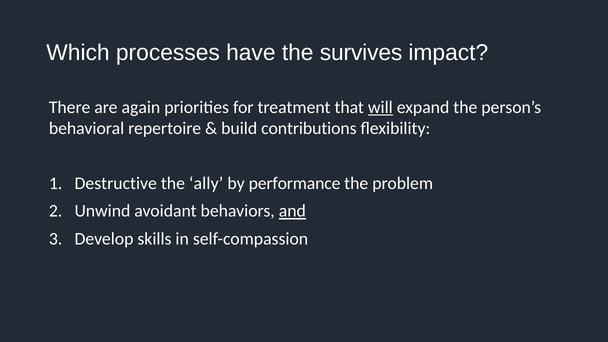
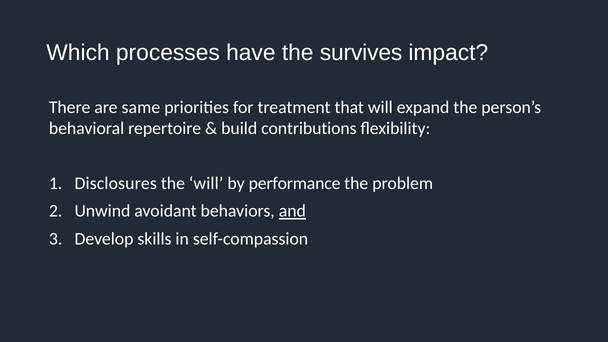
again: again -> same (141, 107)
will underline: present -> none (380, 107)
Destructive: Destructive -> Disclosures (116, 184)
the ally: ally -> will (206, 184)
